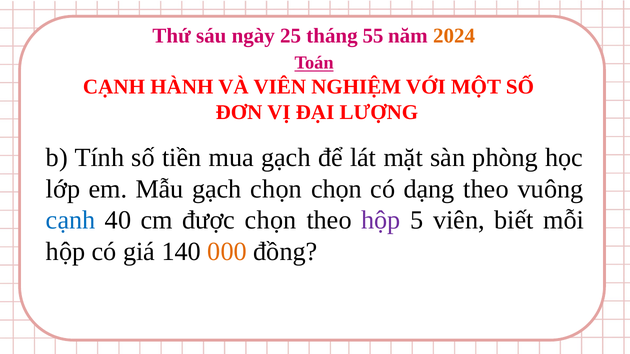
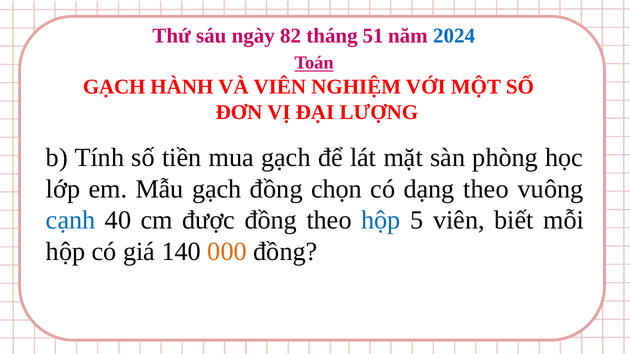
25: 25 -> 82 (291, 36)
55: 55 -> 51 (373, 36)
2024 colour: orange -> blue (454, 36)
CẠNH: CẠNH -> GẠCH (114, 87)
gạch chọn: chọn -> đồng (276, 189)
được chọn: chọn -> đồng (271, 221)
hộp colour: purple -> blue (381, 221)
